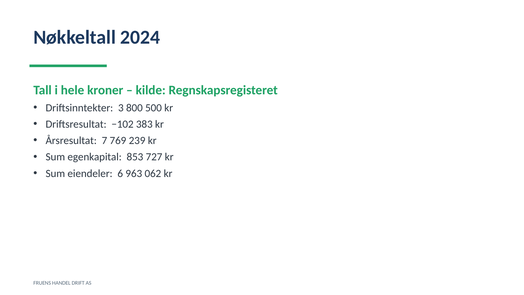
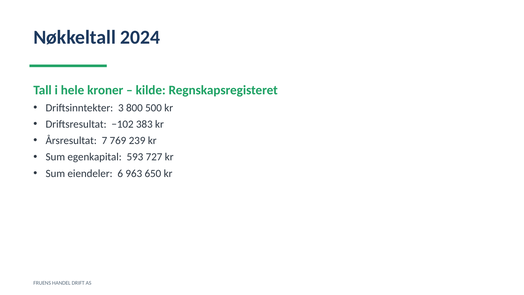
853: 853 -> 593 (135, 157)
062: 062 -> 650 (153, 173)
